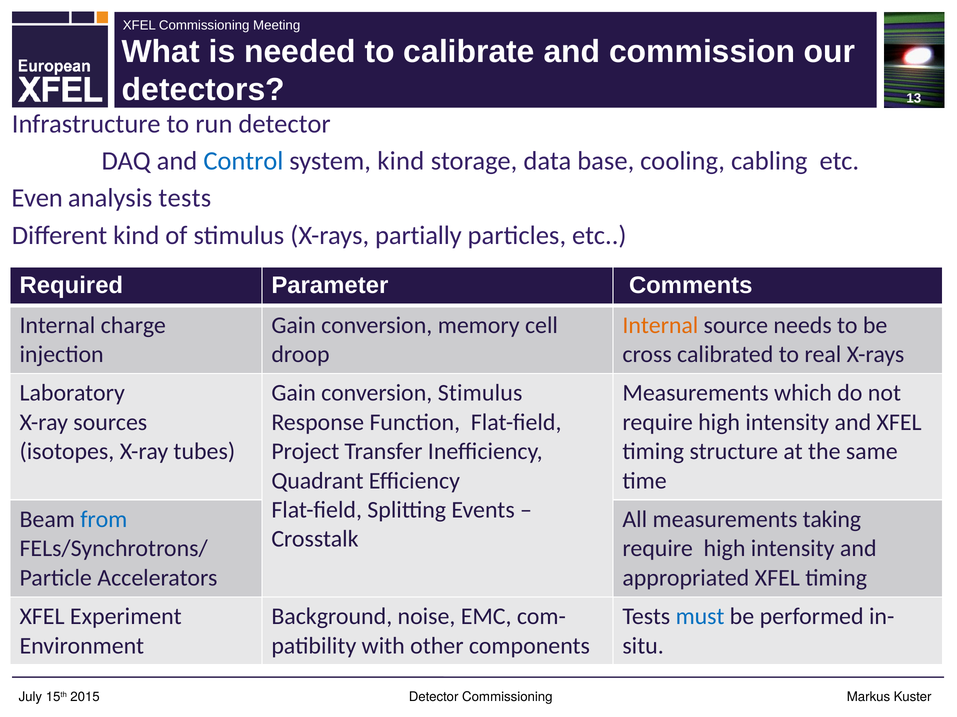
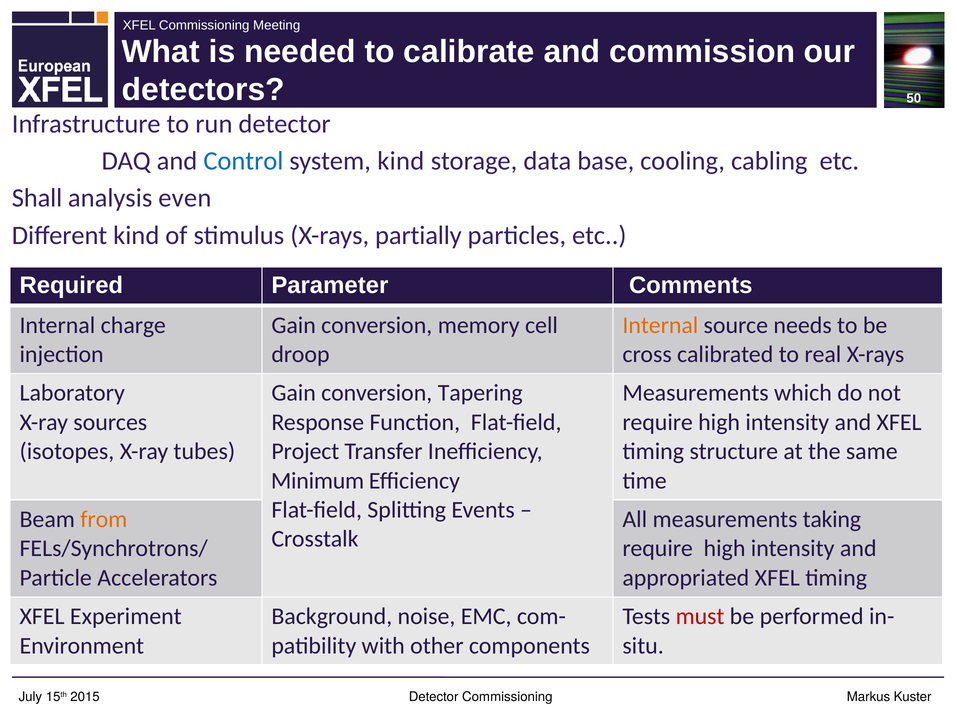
13: 13 -> 50 (914, 98)
Even: Even -> Shall (37, 198)
analysis tests: tests -> even (185, 198)
conversion Stimulus: Stimulus -> Tapering (480, 394)
Quadrant: Quadrant -> Minimum (318, 481)
from colour: blue -> orange (104, 520)
must colour: blue -> red (700, 617)
